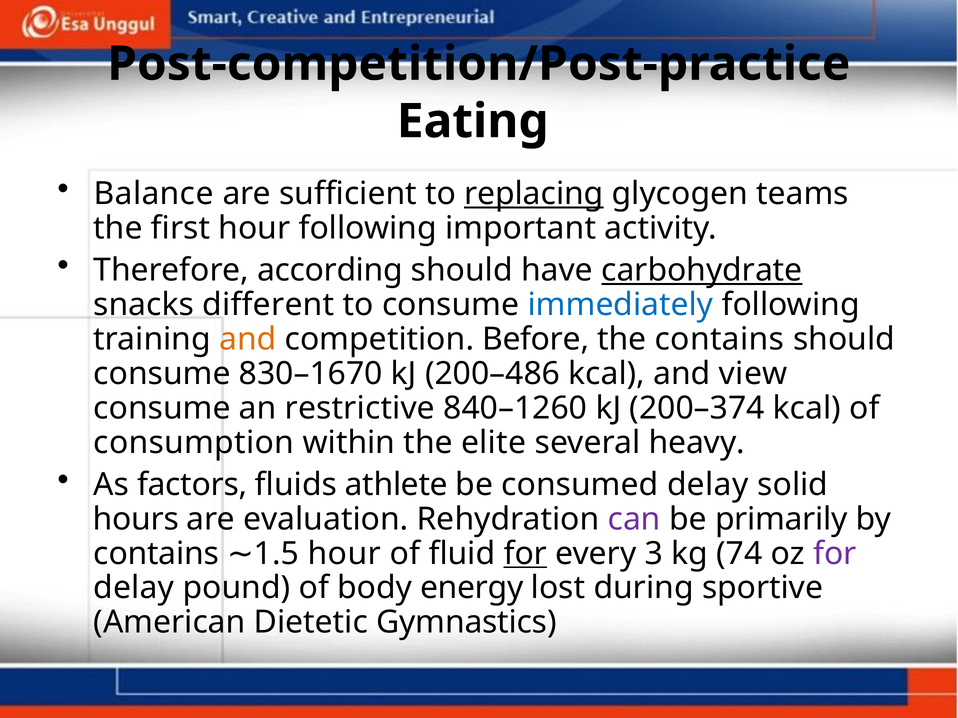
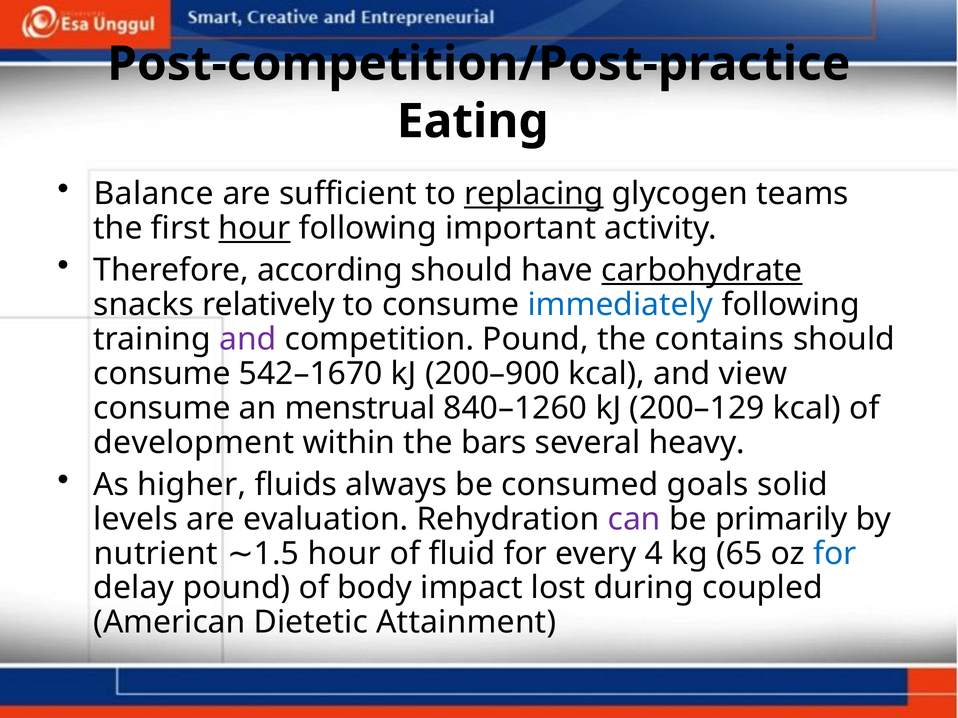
hour underline: none -> present (254, 228)
different: different -> relatively (269, 305)
and colour: orange -> purple (248, 339)
competition Before: Before -> Pound (535, 339)
830–1670: 830–1670 -> 542–1670 (311, 374)
200–486: 200–486 -> 200–900 (493, 374)
restrictive: restrictive -> menstrual (360, 408)
200–374: 200–374 -> 200–129 (697, 408)
consumption: consumption -> development (194, 443)
elite: elite -> bars (494, 443)
factors: factors -> higher (192, 485)
athlete: athlete -> always (396, 485)
consumed delay: delay -> goals (708, 485)
hours: hours -> levels (136, 519)
contains: contains -> nutrient (156, 554)
for underline: present -> none (525, 554)
3: 3 -> 4 (654, 554)
74: 74 -> 65 (739, 554)
for colour: purple -> blue (835, 554)
energy: energy -> impact (472, 588)
sportive: sportive -> coupled (762, 588)
Gymnastics: Gymnastics -> Attainment (466, 623)
